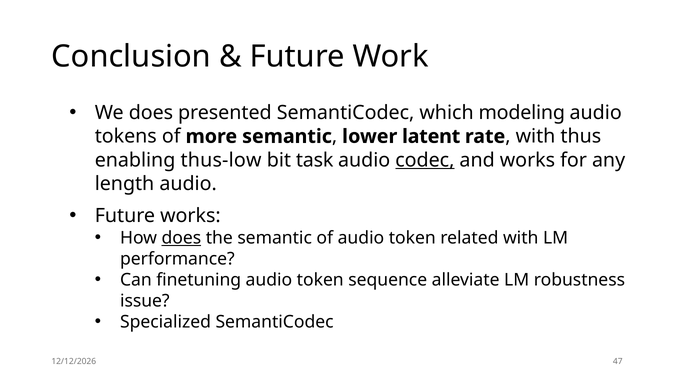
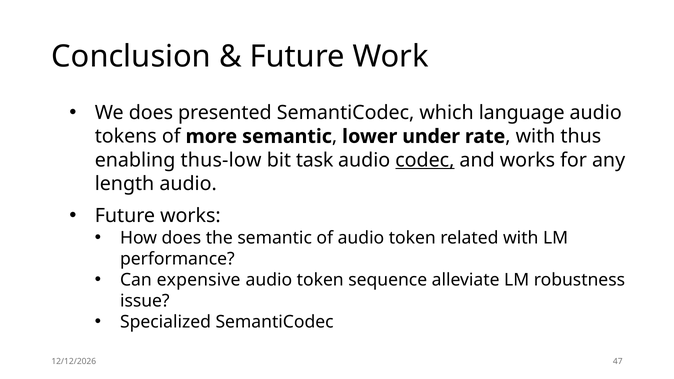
modeling: modeling -> language (522, 113)
latent: latent -> under (431, 136)
does underline: present -> none (181, 238)
finetuning: finetuning -> expensive (199, 280)
